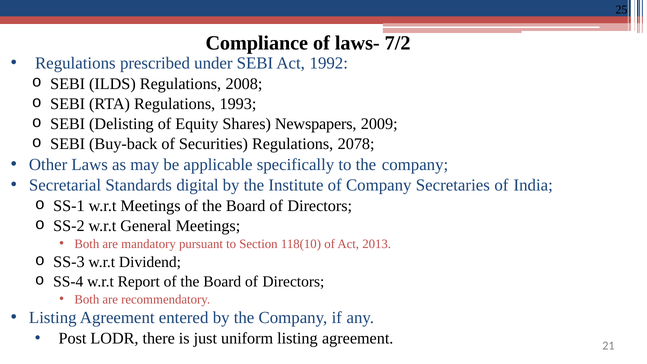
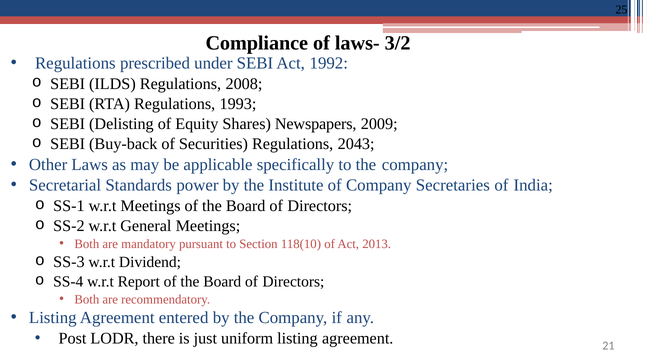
7/2: 7/2 -> 3/2 (398, 43)
2078: 2078 -> 2043 (356, 144)
digital: digital -> power (197, 185)
